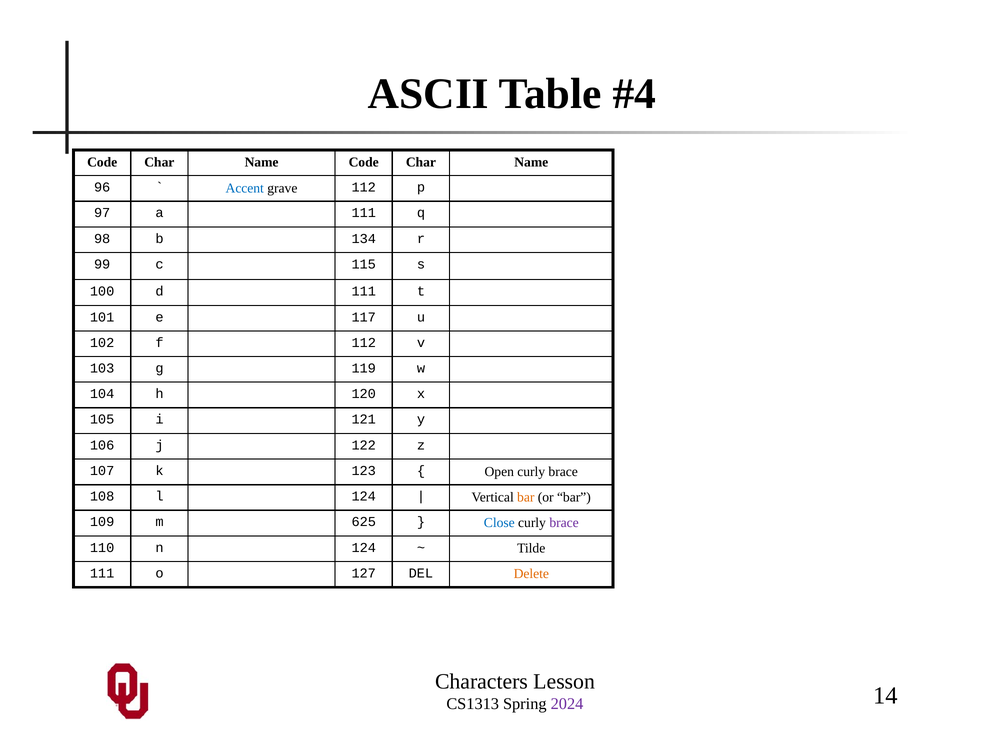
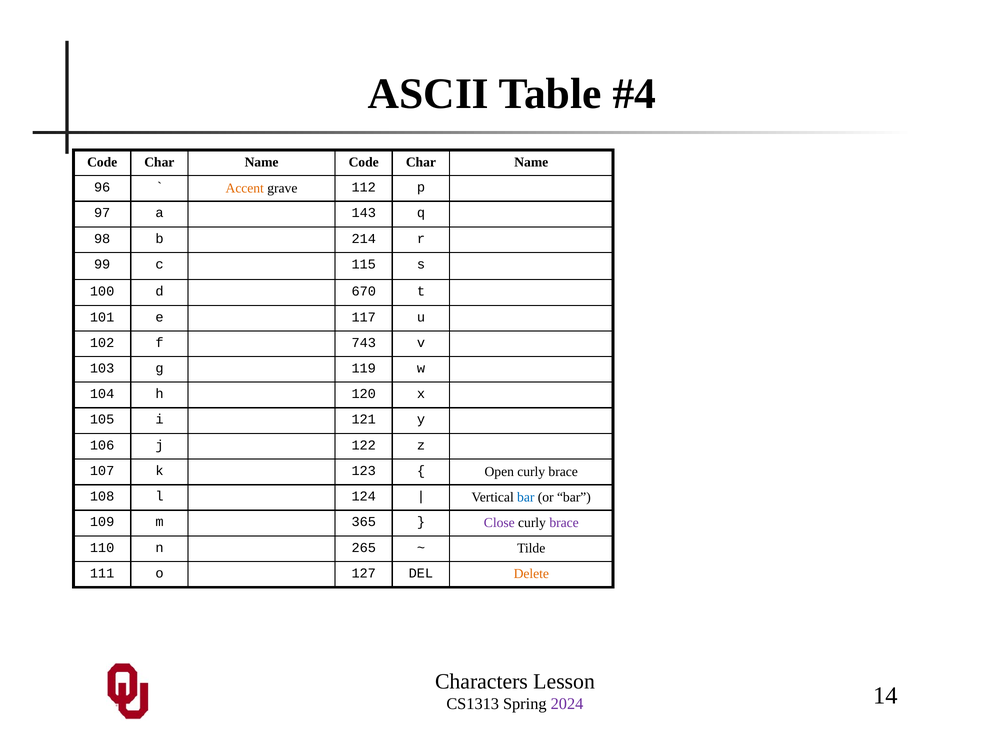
Accent colour: blue -> orange (245, 188)
a 111: 111 -> 143 (364, 213)
134: 134 -> 214 (364, 238)
d 111: 111 -> 670 (364, 291)
f 112: 112 -> 743 (364, 342)
bar colour: orange -> blue (526, 497)
625: 625 -> 365 (364, 522)
Close colour: blue -> purple (499, 523)
n 124: 124 -> 265 (364, 547)
